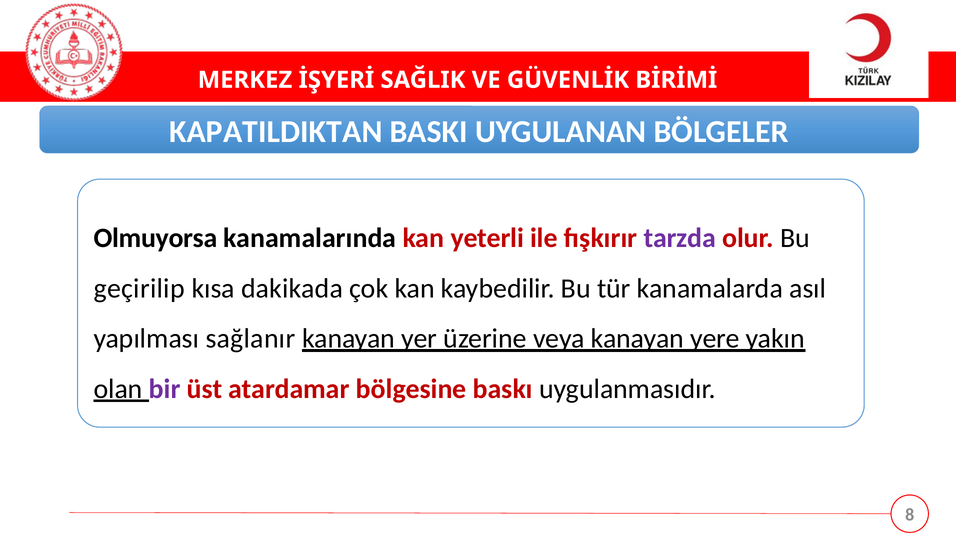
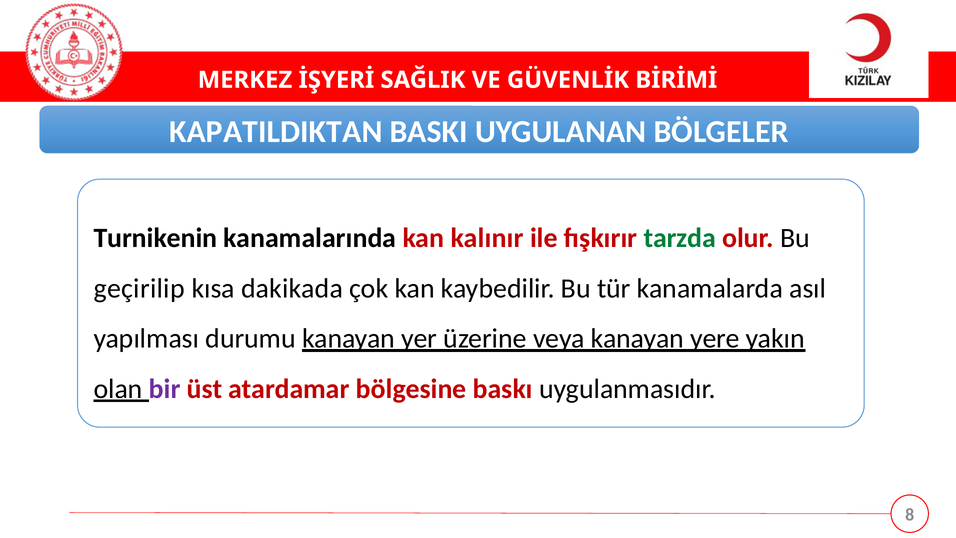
Olmuyorsa: Olmuyorsa -> Turnikenin (155, 238)
yeterli: yeterli -> kalınır (487, 238)
tarzda colour: purple -> green (680, 238)
sağlanır: sağlanır -> durumu (251, 338)
